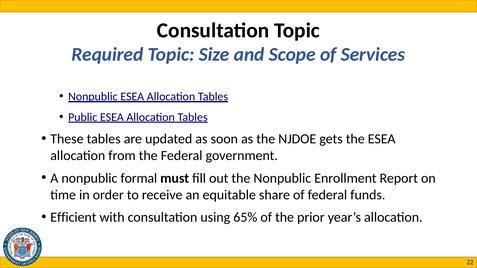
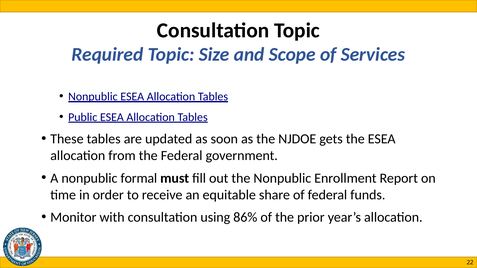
Efficient: Efficient -> Monitor (73, 218)
65%: 65% -> 86% (245, 218)
